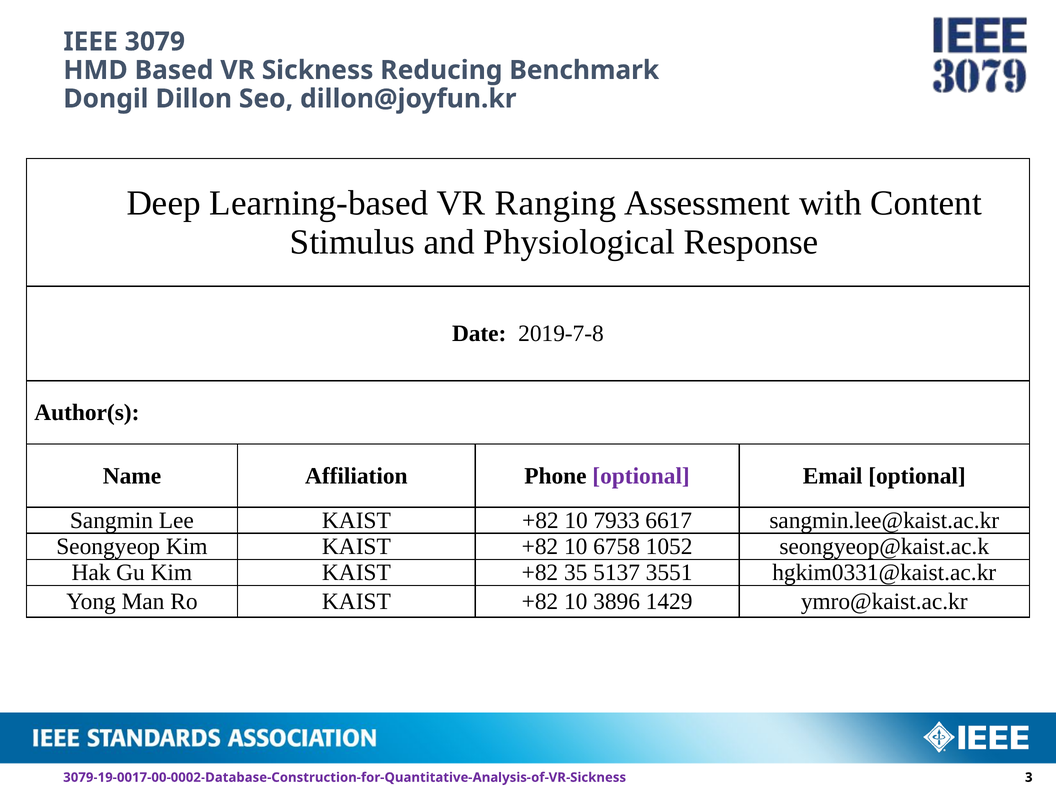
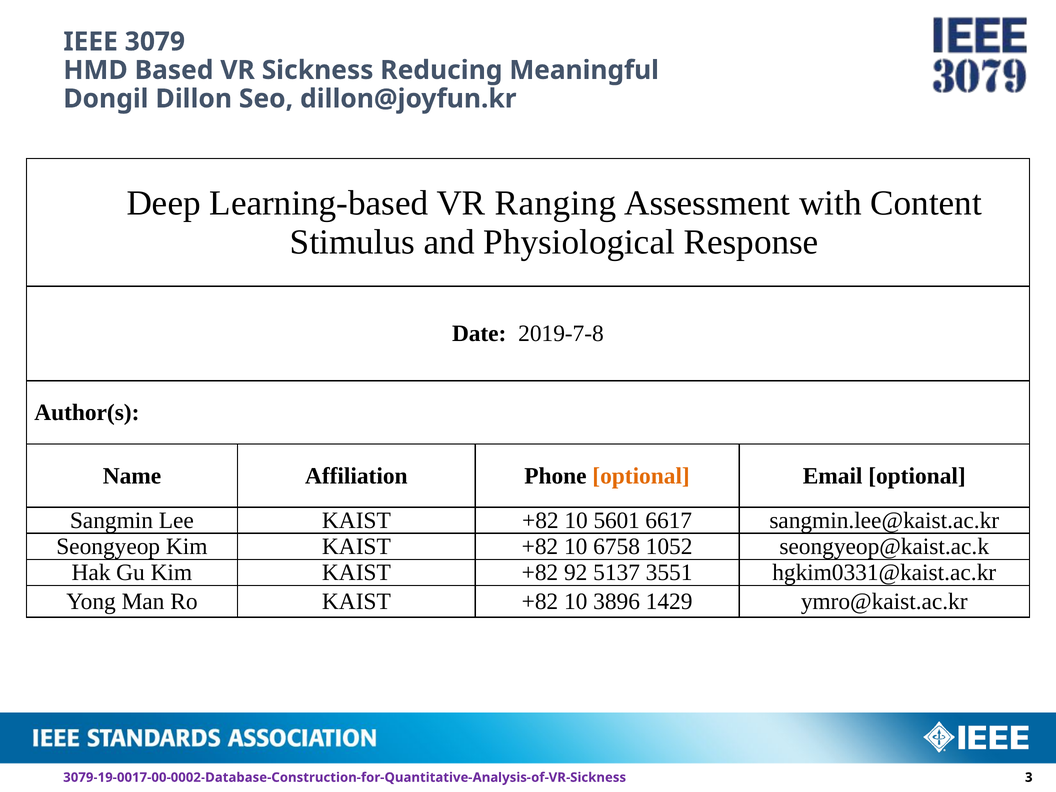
Benchmark: Benchmark -> Meaningful (584, 70)
optional colour: purple -> orange (641, 476)
7933: 7933 -> 5601 (617, 520)
35: 35 -> 92 (576, 573)
